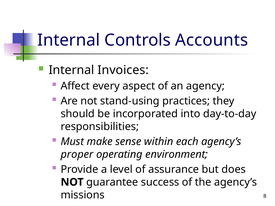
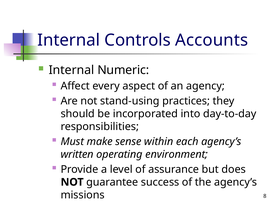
Invoices: Invoices -> Numeric (123, 70)
proper: proper -> written (77, 155)
